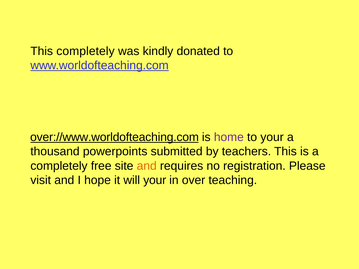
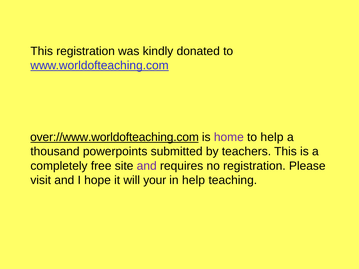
This completely: completely -> registration (86, 51)
to your: your -> help (272, 137)
and colour: orange -> purple (147, 166)
in over: over -> help (194, 180)
